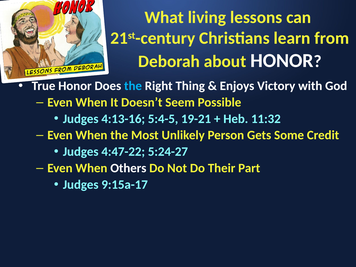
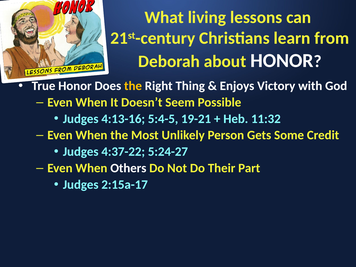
the colour: light blue -> yellow (133, 86)
4:47-22: 4:47-22 -> 4:37-22 (123, 152)
9:15a-17: 9:15a-17 -> 2:15a-17 (125, 185)
